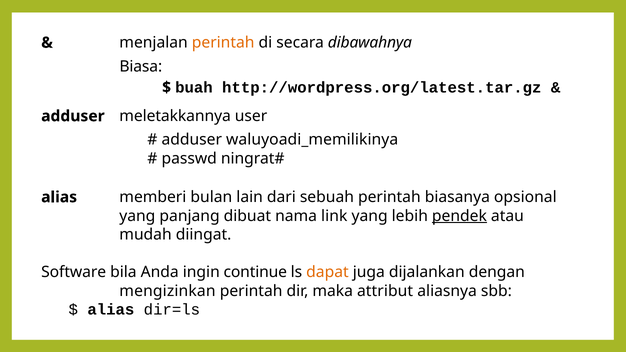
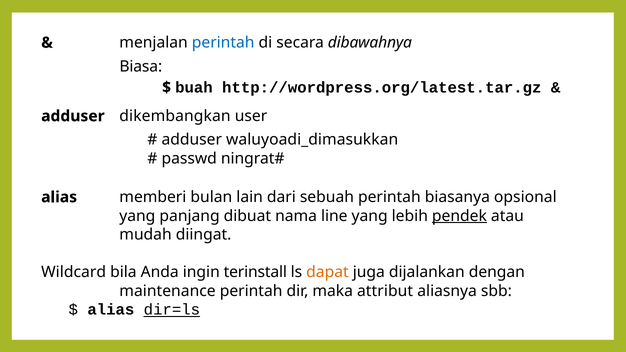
perintah colour: orange -> blue (223, 43)
meletakkannya: meletakkannya -> dikembangkan (175, 116)
waluyoadi_memilikinya: waluyoadi_memilikinya -> waluyoadi_dimasukkan (312, 140)
link: link -> line (334, 216)
Software: Software -> Wildcard (74, 272)
continue: continue -> terinstall (255, 272)
mengizinkan: mengizinkan -> maintenance (168, 291)
dir=ls underline: none -> present (172, 310)
